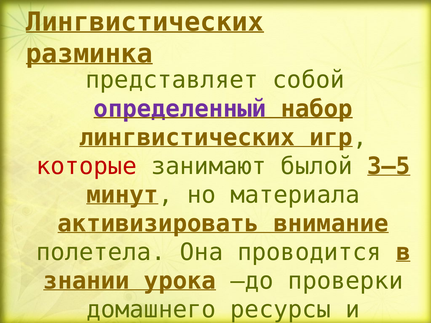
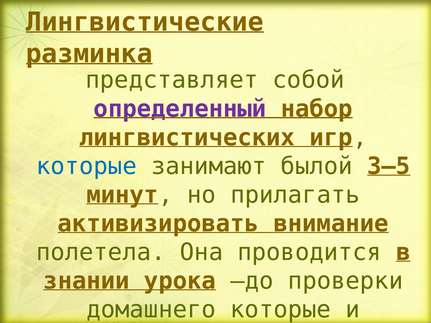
Лингвистических: Лингвистических -> Лингвистические (145, 22)
которые colour: red -> blue (86, 166)
но материала: материала -> прилагать (295, 195)
домашнего ресурсы: ресурсы -> которые (281, 310)
